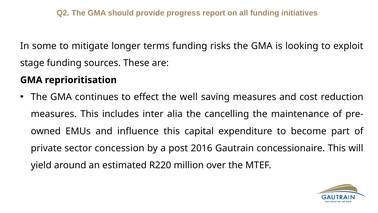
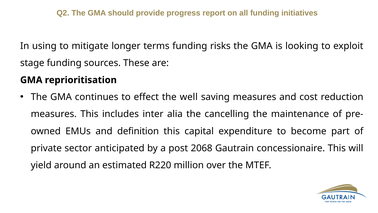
some: some -> using (44, 46)
influence: influence -> definition (138, 131)
concession: concession -> anticipated (120, 148)
2016: 2016 -> 2068 (202, 148)
